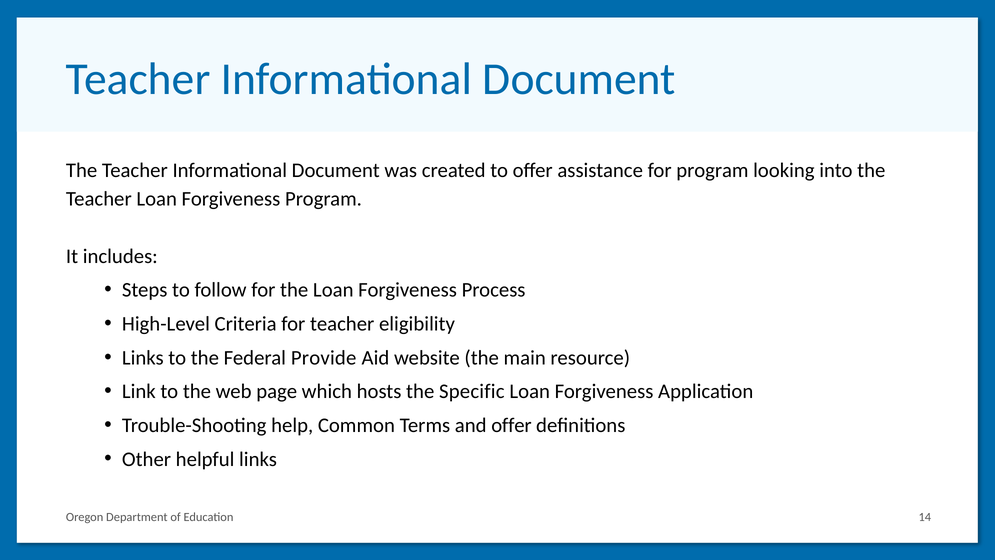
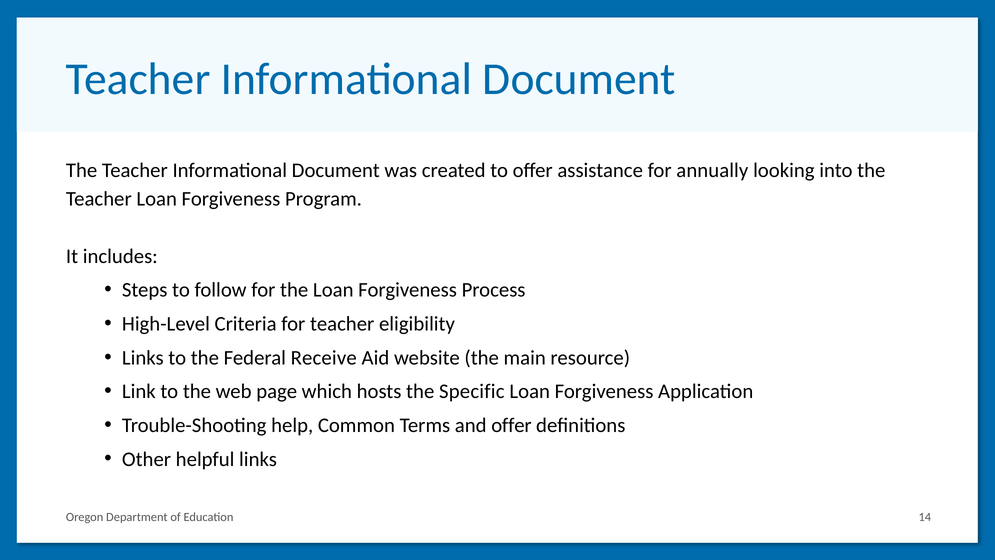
for program: program -> annually (712, 170)
Provide: Provide -> Receive (324, 358)
